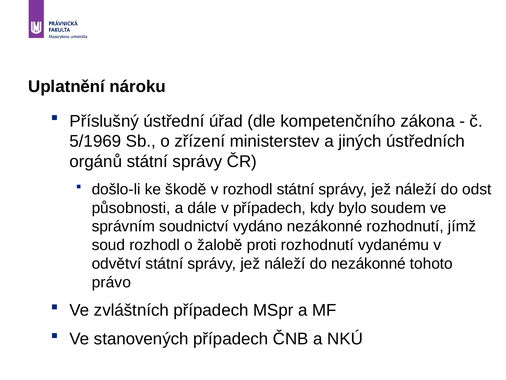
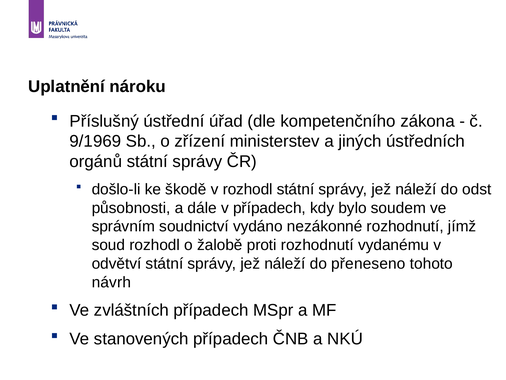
5/1969: 5/1969 -> 9/1969 (95, 141)
do nezákonné: nezákonné -> přeneseno (368, 263)
právo: právo -> návrh (111, 282)
